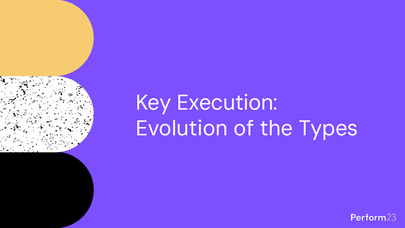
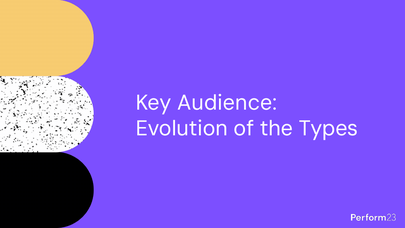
Execution: Execution -> Audience (227, 103)
